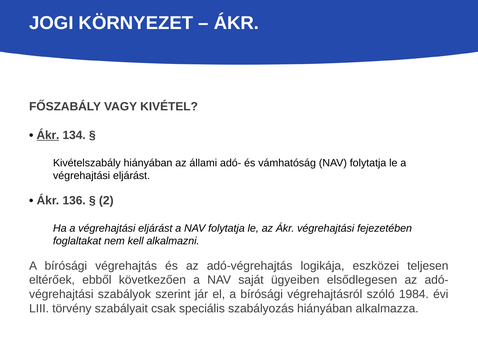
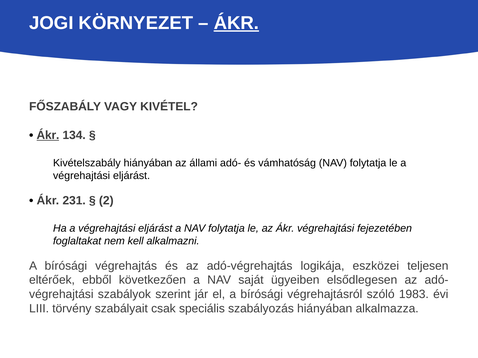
ÁKR underline: none -> present (236, 23)
136: 136 -> 231 (74, 201)
1984: 1984 -> 1983 (414, 295)
